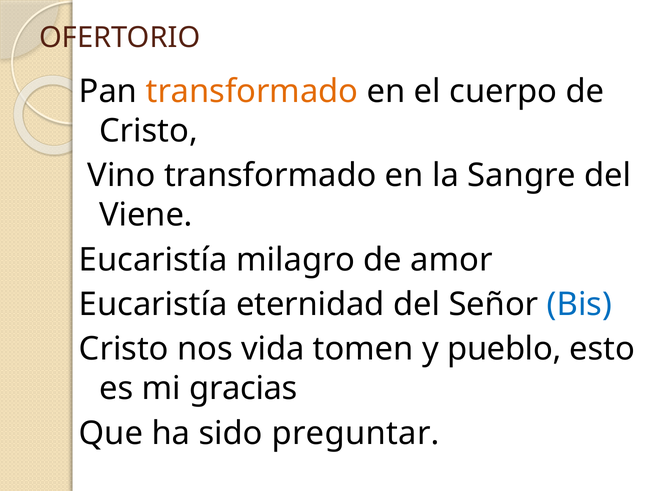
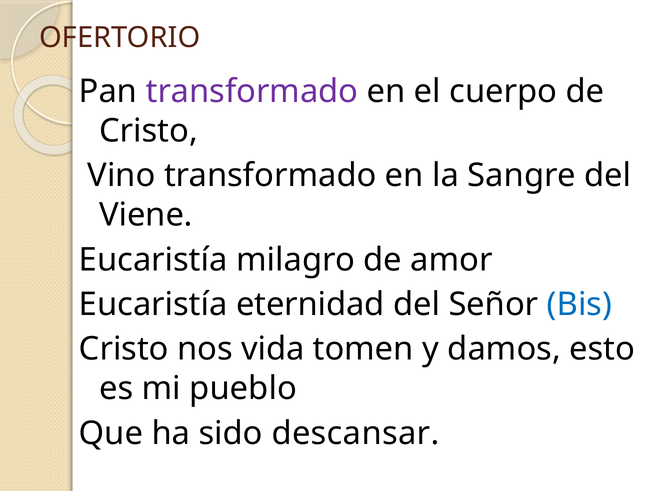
transformado colour: orange -> purple (252, 92)
pueblo: pueblo -> damos (504, 349)
gracias: gracias -> pueblo (243, 389)
preguntar: preguntar -> descansar (356, 433)
